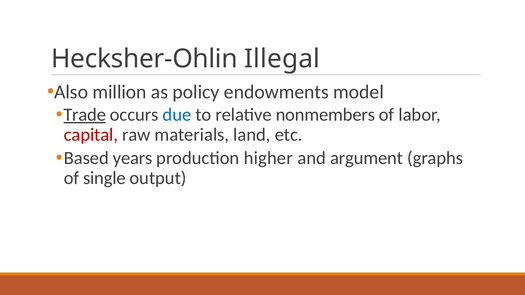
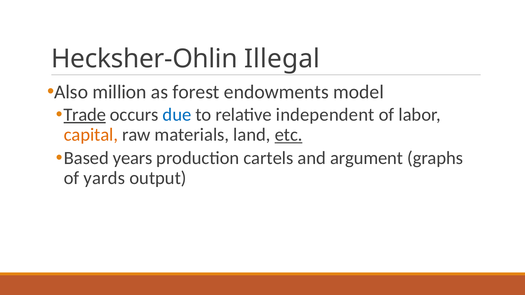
policy: policy -> forest (196, 92)
nonmembers: nonmembers -> independent (325, 115)
capital colour: red -> orange (91, 135)
etc underline: none -> present (289, 135)
higher: higher -> cartels (268, 158)
single: single -> yards (104, 178)
